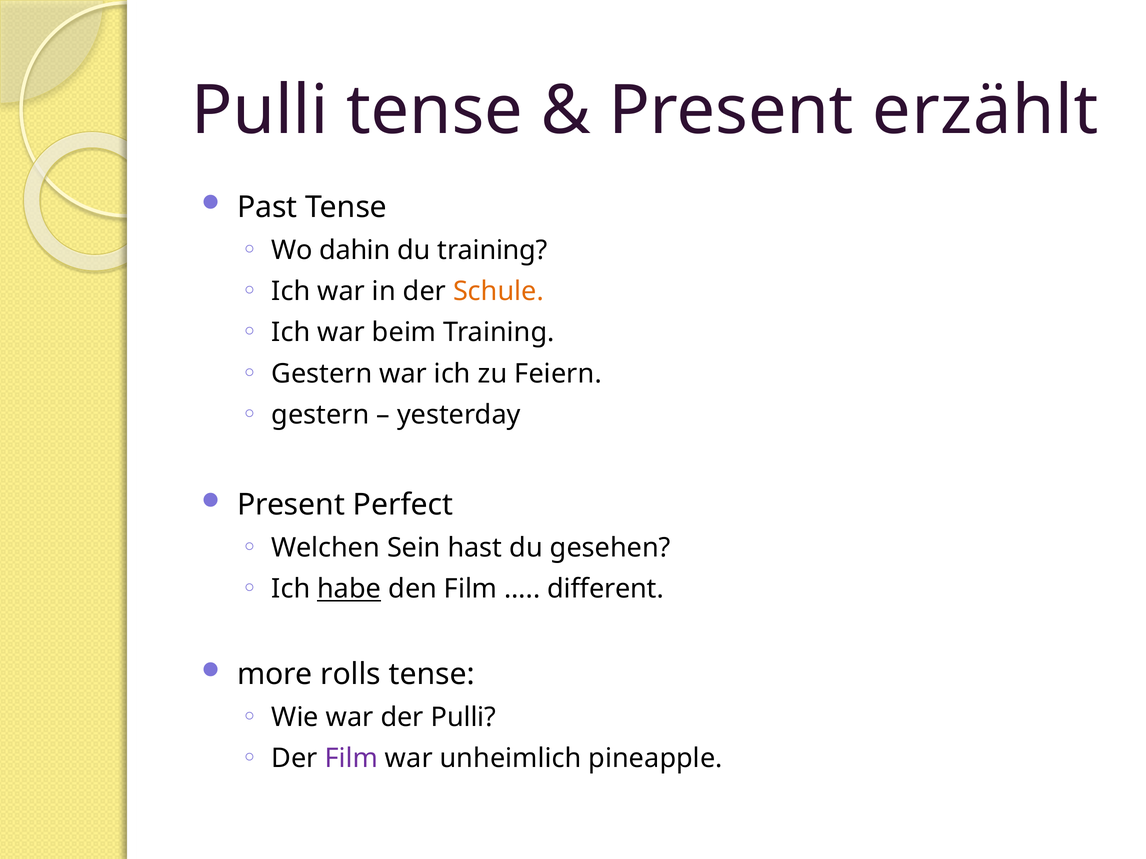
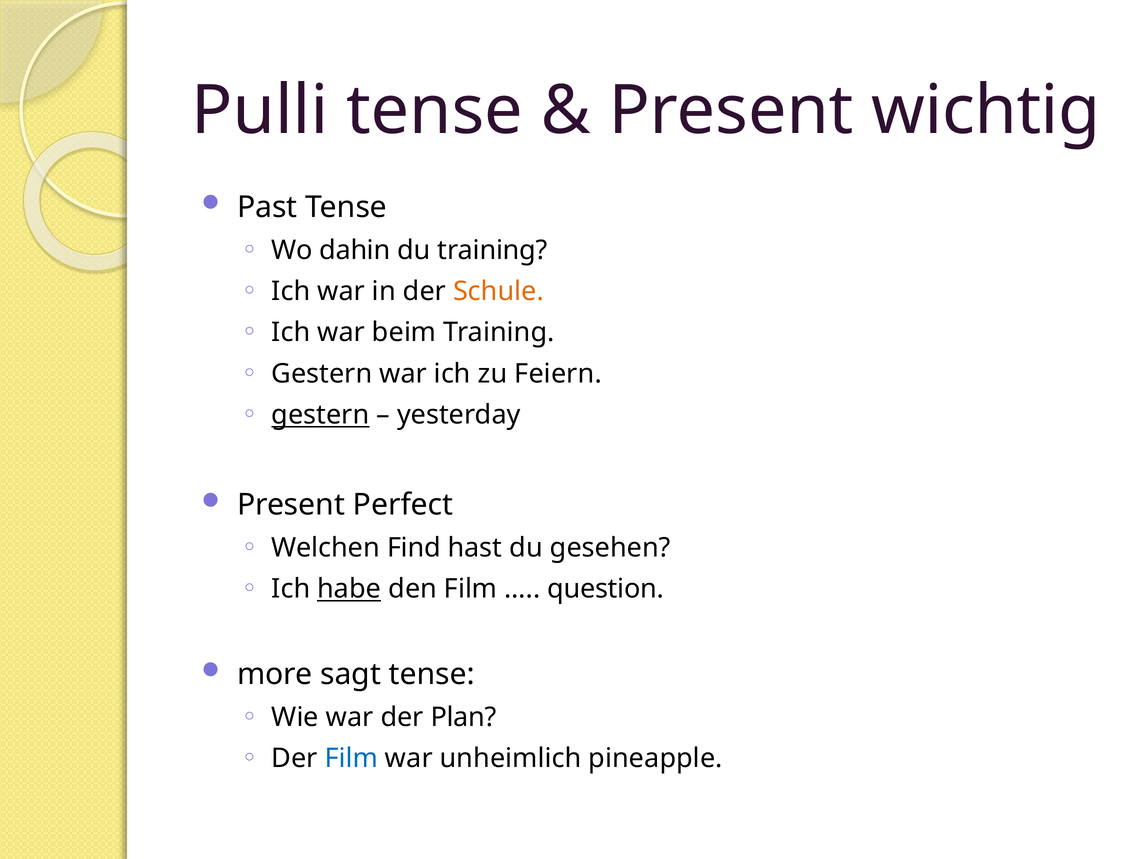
erzählt: erzählt -> wichtig (986, 111)
gestern underline: none -> present (320, 415)
Sein: Sein -> Find (414, 548)
different: different -> question (606, 589)
rolls: rolls -> sagt (351, 675)
der Pulli: Pulli -> Plan (464, 718)
Film colour: purple -> blue (351, 759)
